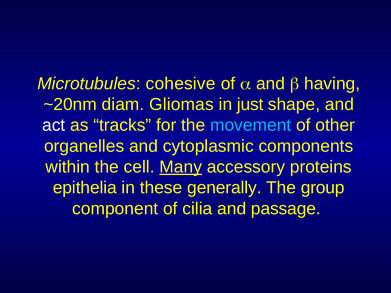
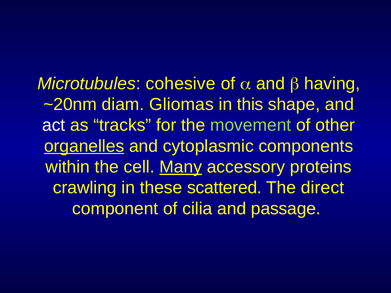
just: just -> this (250, 104)
movement colour: light blue -> light green (251, 125)
organelles underline: none -> present (84, 146)
epithelia: epithelia -> crawling (85, 188)
generally: generally -> scattered (224, 188)
group: group -> direct (323, 188)
